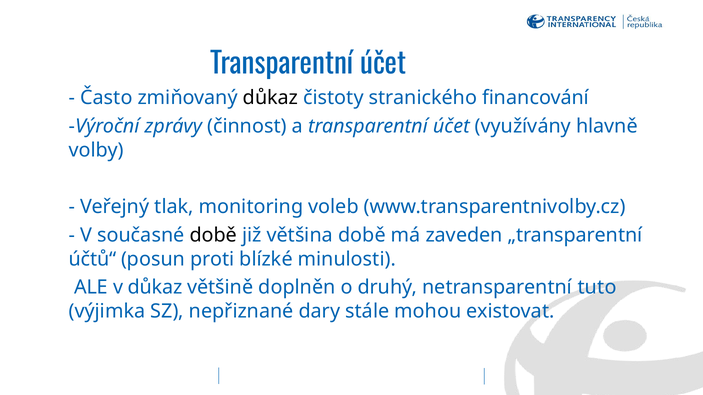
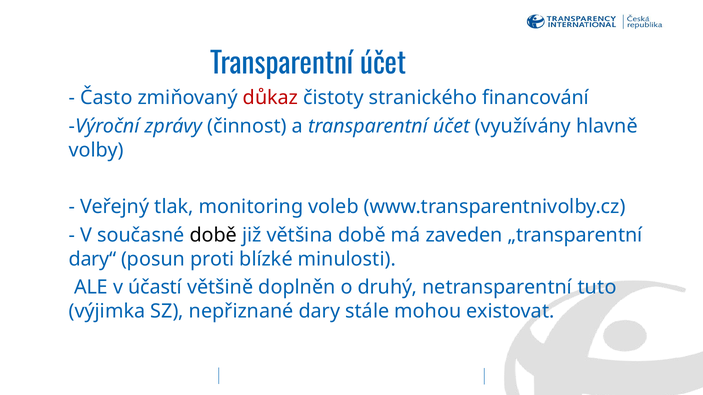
důkaz colour: black -> red (271, 98)
účtů“: účtů“ -> dary“ (93, 259)
v důkaz: důkaz -> účastí (155, 288)
